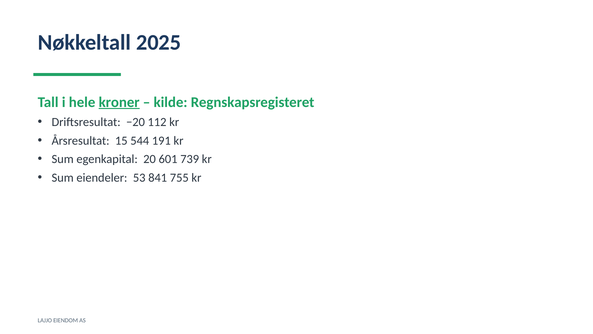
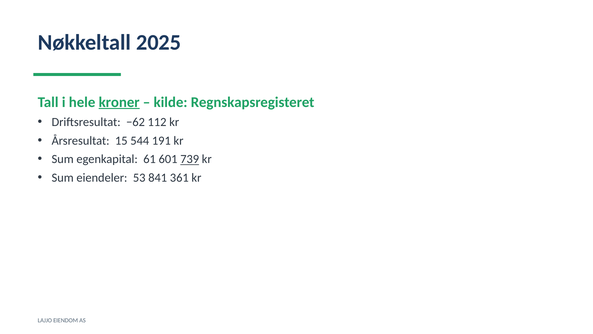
−20: −20 -> −62 (136, 122)
20: 20 -> 61 (150, 159)
739 underline: none -> present (190, 159)
755: 755 -> 361 (179, 178)
